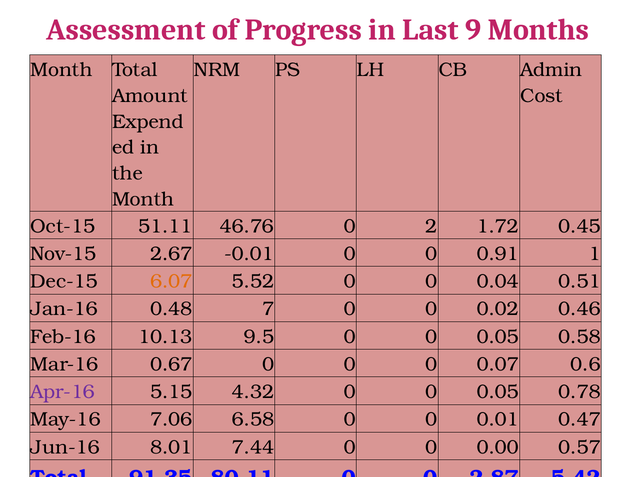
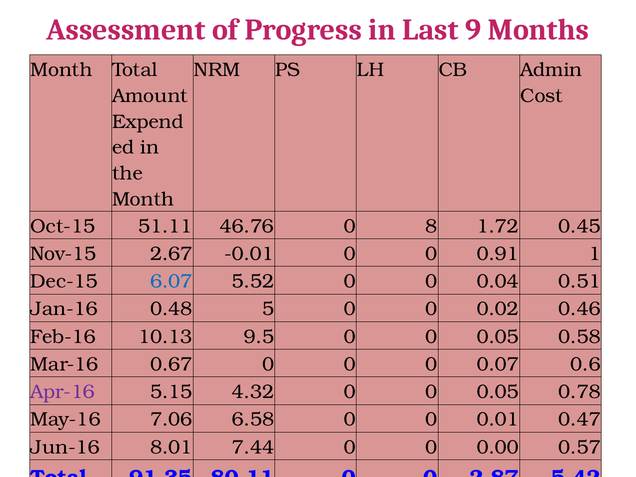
2: 2 -> 8 (431, 226)
6.07 colour: orange -> blue (171, 281)
7: 7 -> 5 (268, 309)
